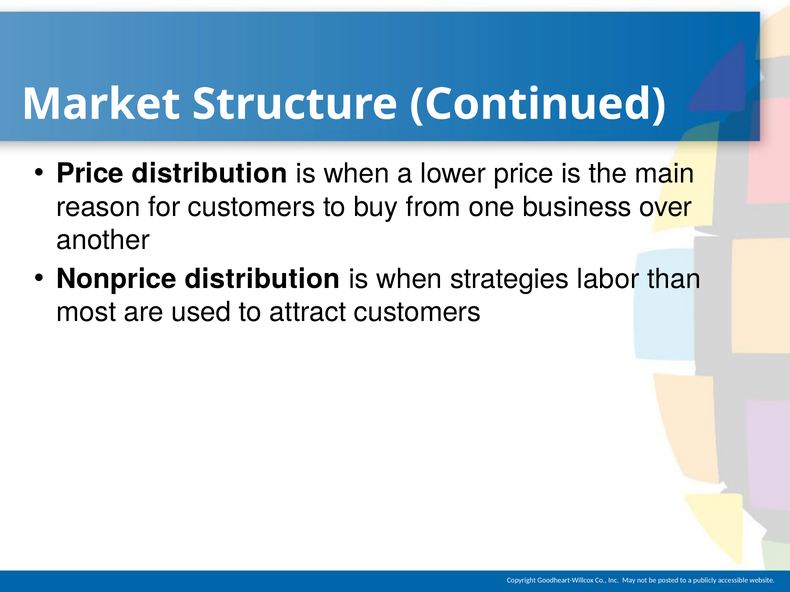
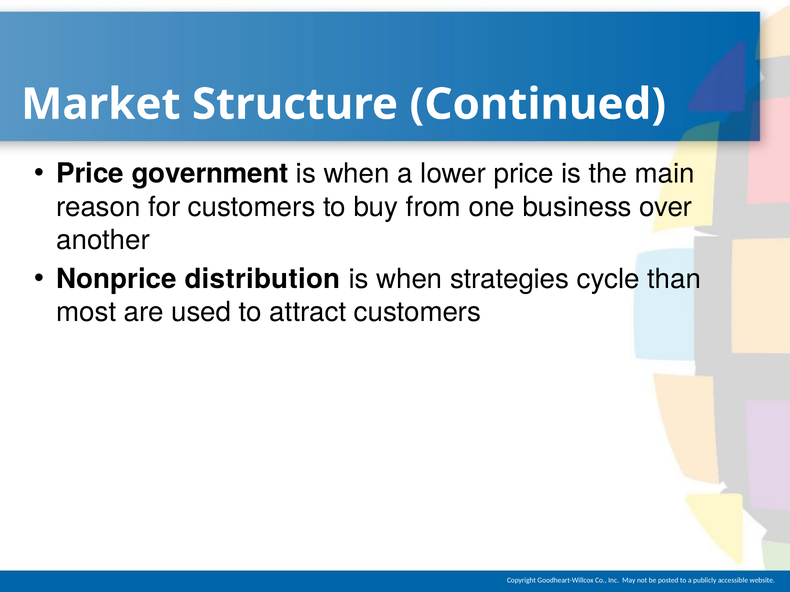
Price distribution: distribution -> government (210, 174)
labor: labor -> cycle (608, 279)
